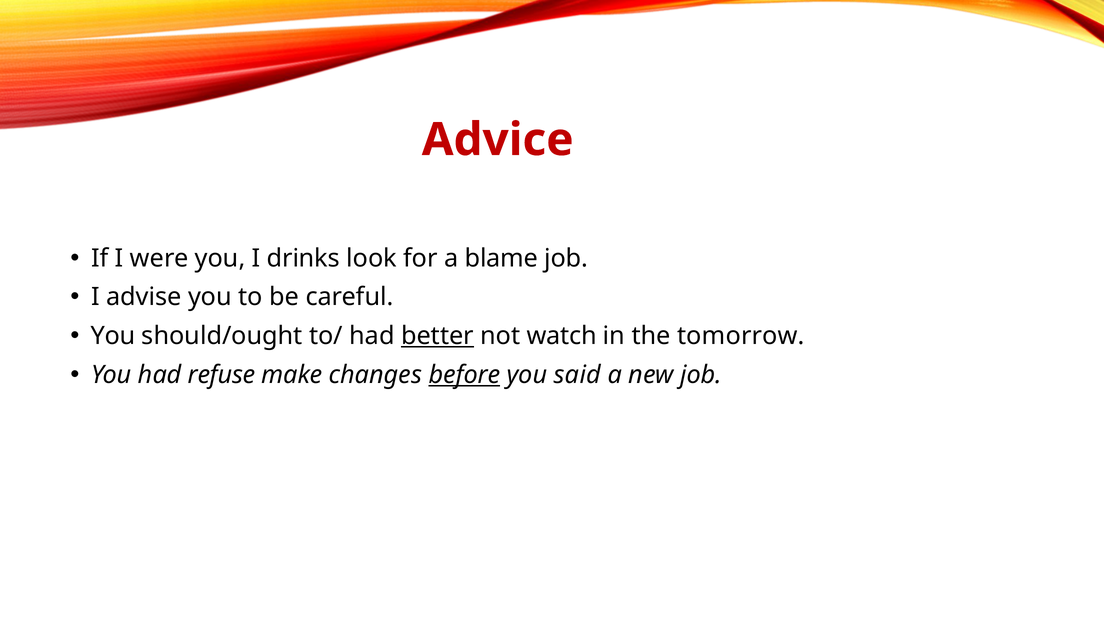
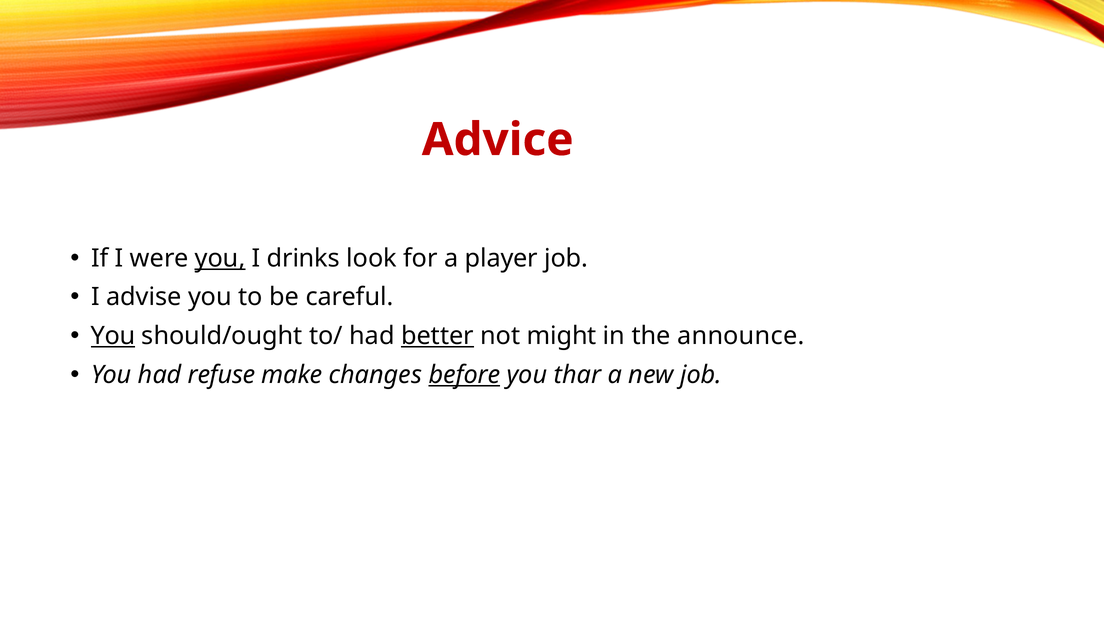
you underline: none -> present (220, 258)
blame: blame -> player (501, 258)
You underline: none -> present (113, 336)
watch: watch -> might (562, 336)
tomorrow: tomorrow -> announce (741, 336)
said: said -> thar (577, 375)
